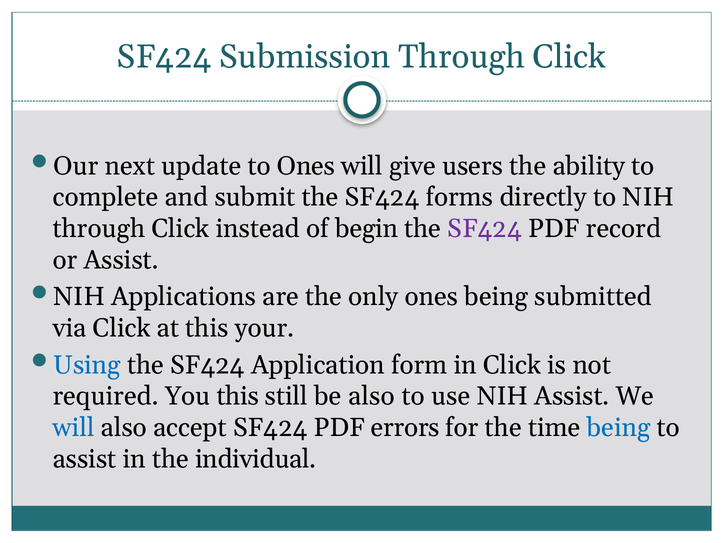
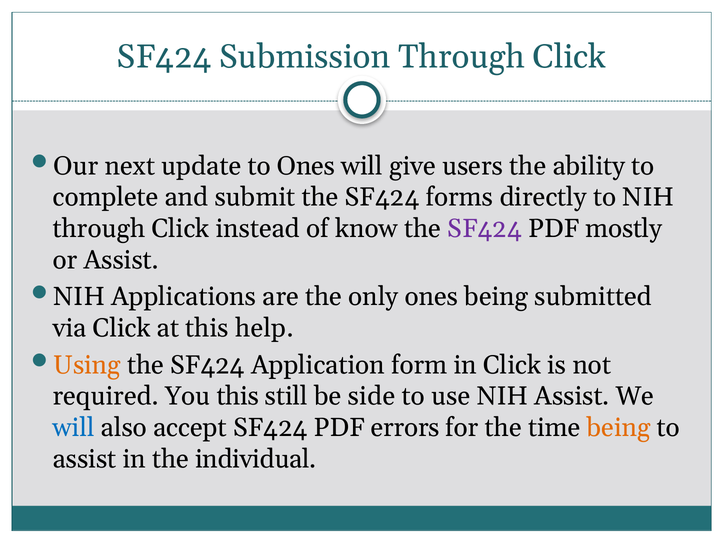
begin: begin -> know (367, 229)
record: record -> mostly (624, 229)
your: your -> help (264, 328)
Using colour: blue -> orange (87, 365)
be also: also -> side (371, 396)
being colour: blue -> orange (619, 428)
